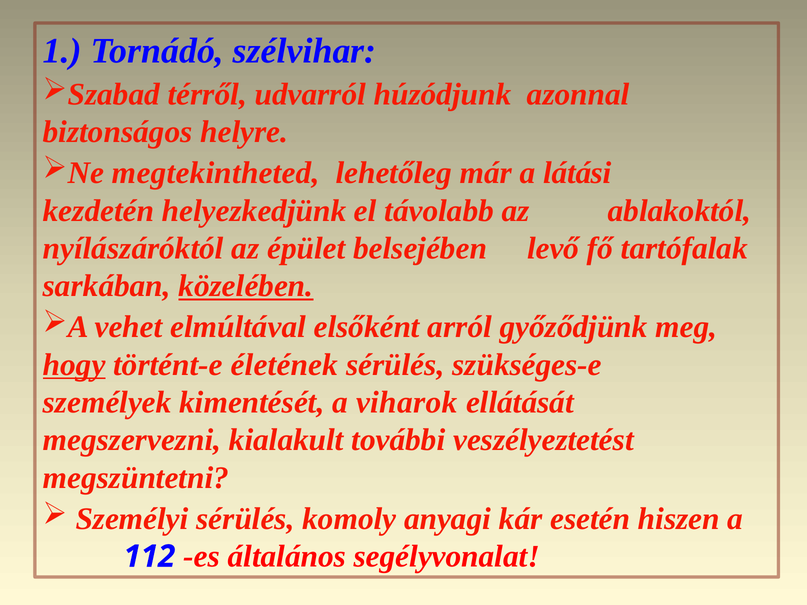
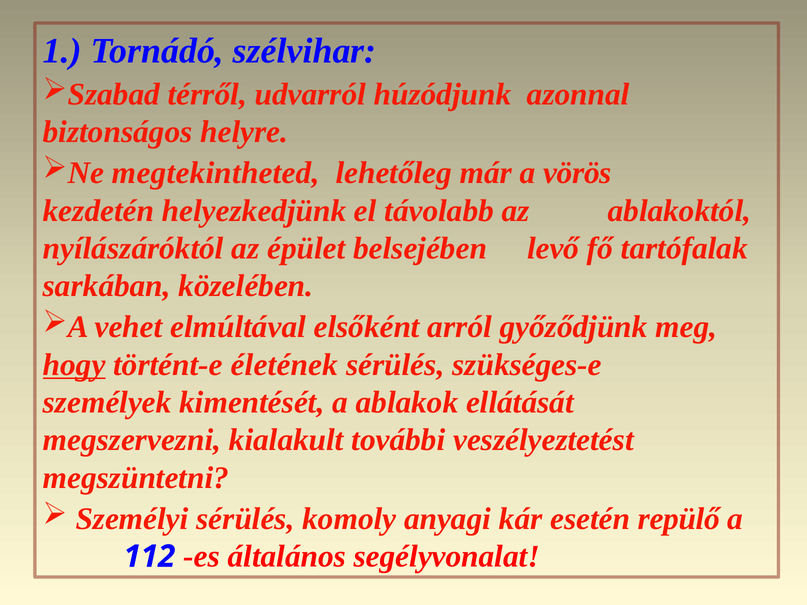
látási: látási -> vörös (577, 173)
közelében underline: present -> none (246, 286)
viharok: viharok -> ablakok (407, 403)
hiszen: hiszen -> repülő (679, 519)
